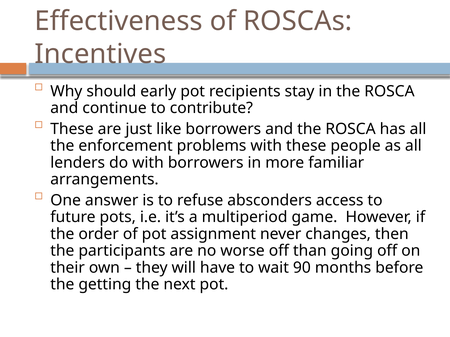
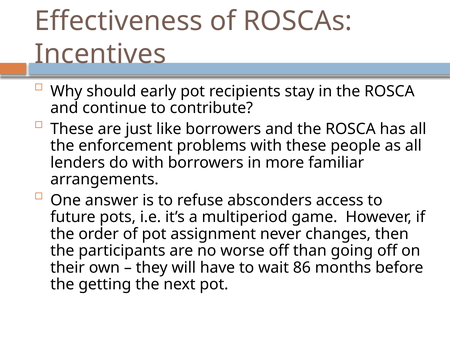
90: 90 -> 86 (302, 268)
